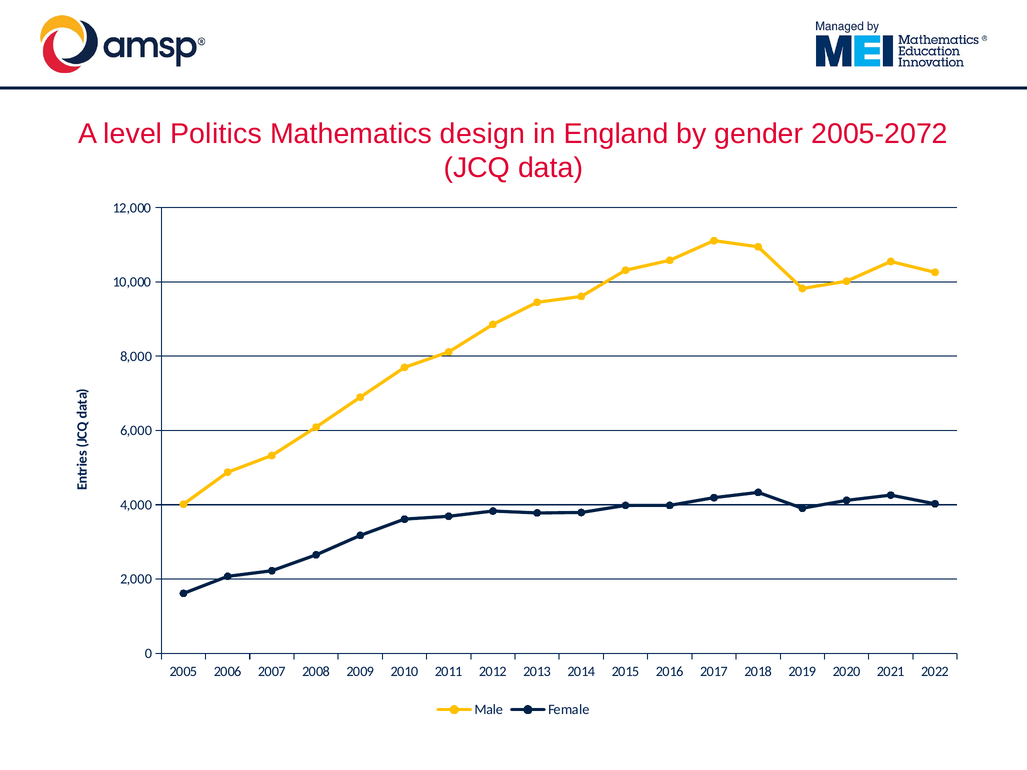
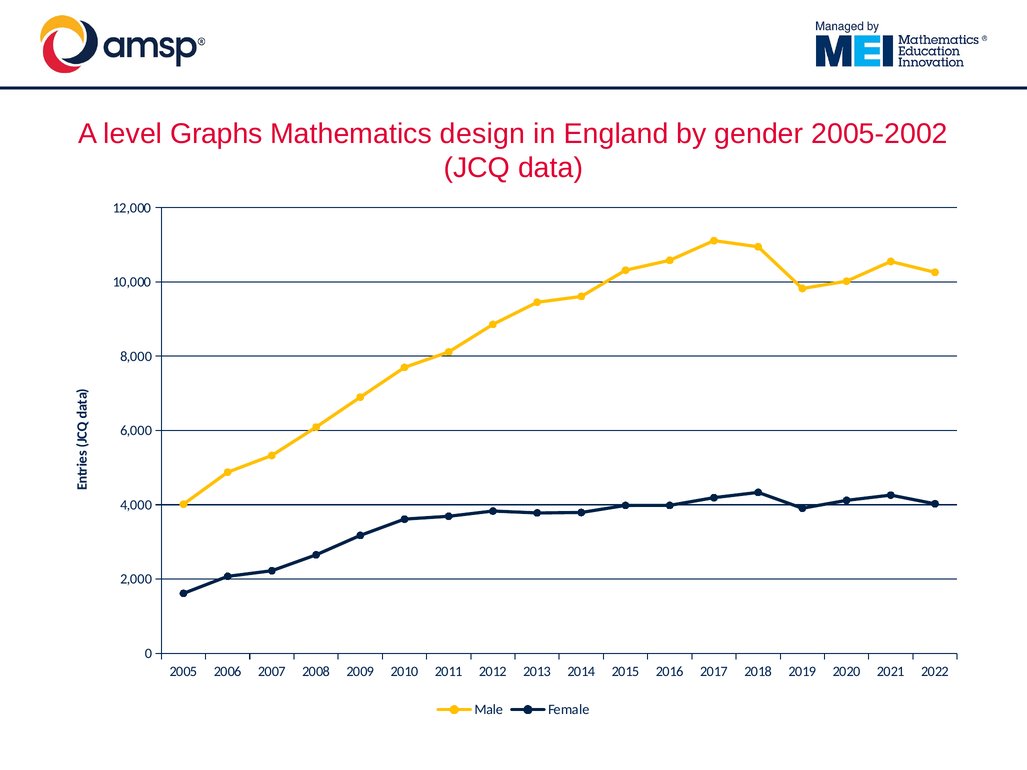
Politics: Politics -> Graphs (216, 134)
2005-2072: 2005-2072 -> 2005-2002 (880, 134)
